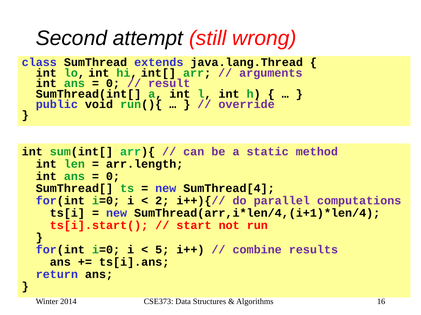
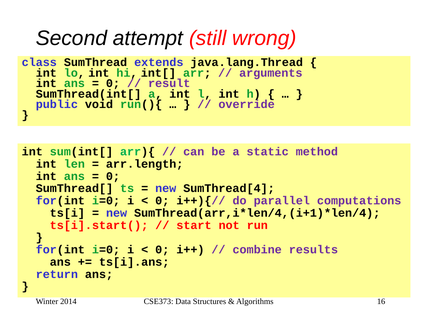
2: 2 -> 0 (162, 201)
5: 5 -> 0 (162, 250)
